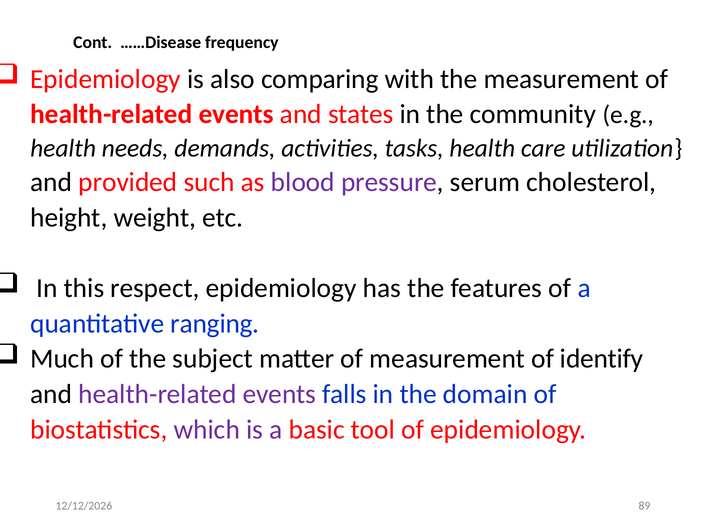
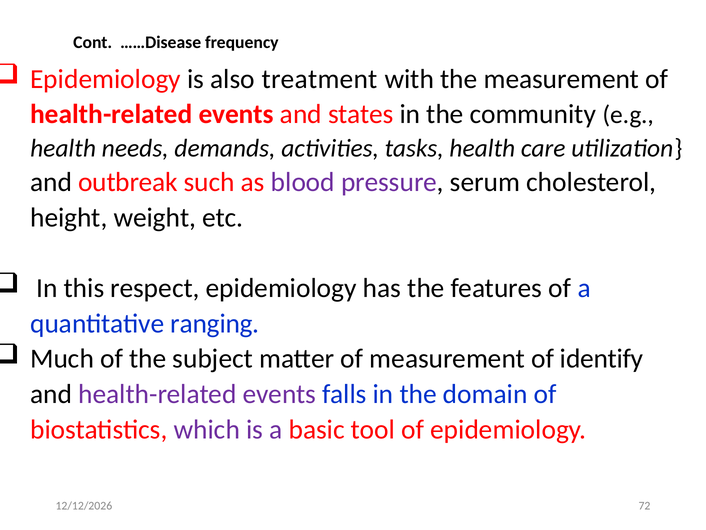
comparing: comparing -> treatment (320, 79)
provided: provided -> outbreak (128, 182)
89: 89 -> 72 (644, 506)
